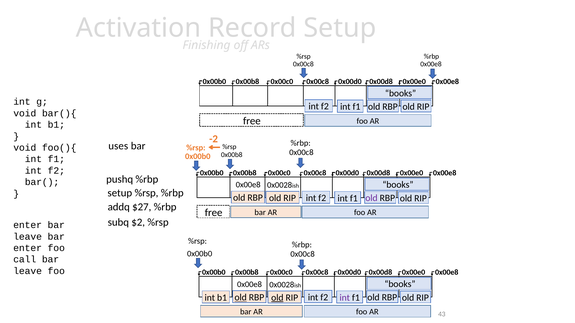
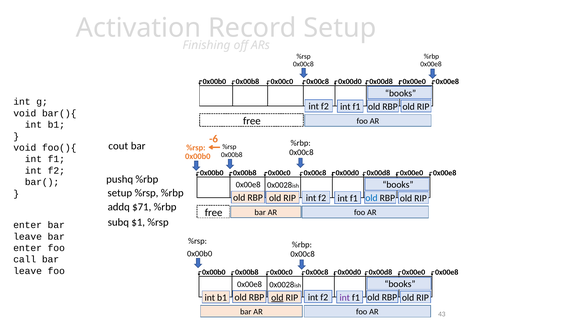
-2: -2 -> -6 (214, 139)
uses: uses -> cout (118, 146)
old colour: purple -> blue (371, 198)
$27: $27 -> $71 (142, 207)
$2: $2 -> $1 (138, 223)
old underline: present -> none (241, 298)
